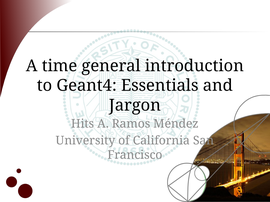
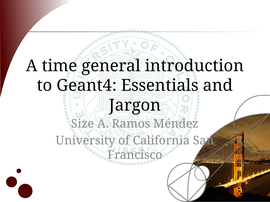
Hits: Hits -> Size (83, 124)
